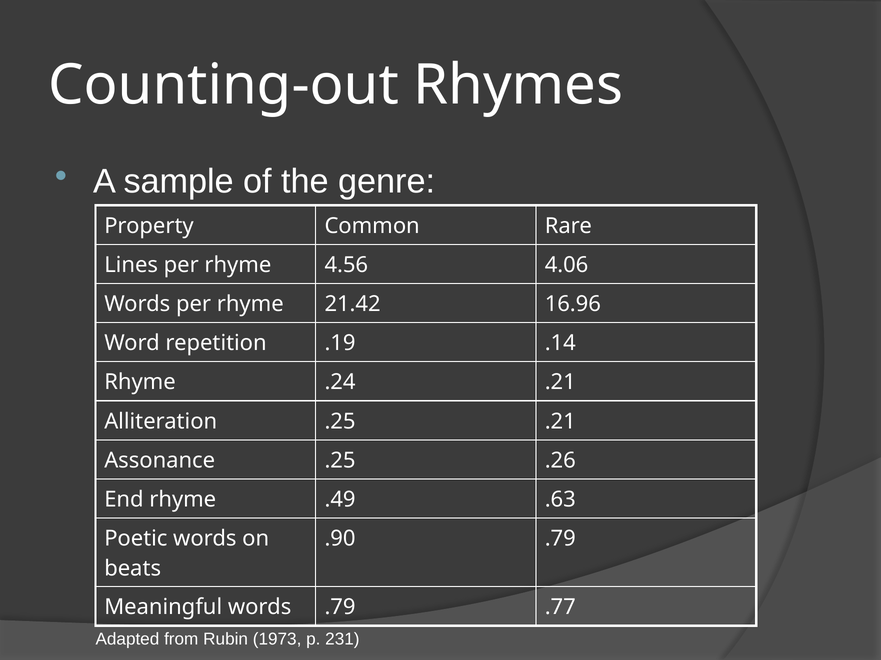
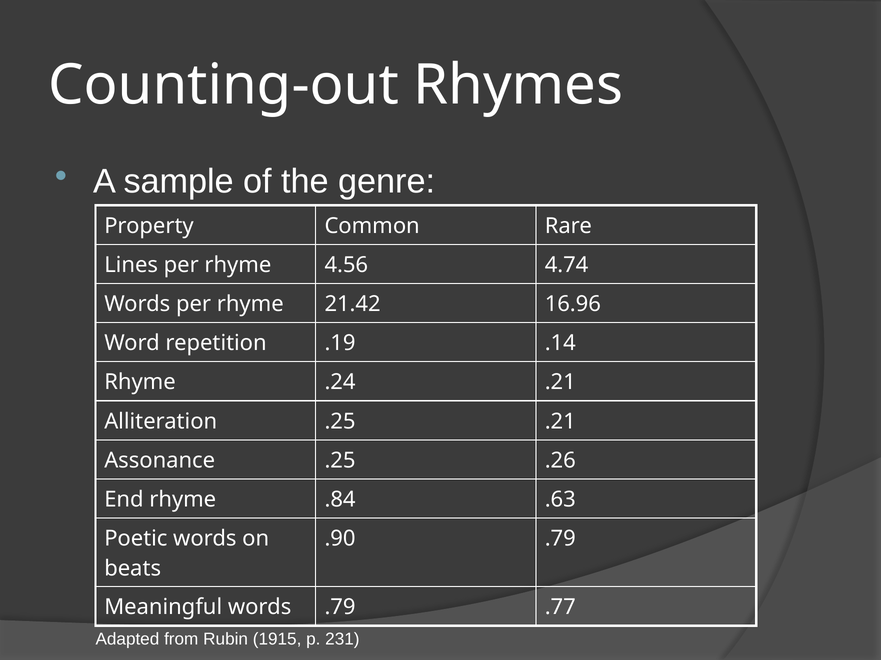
4.06: 4.06 -> 4.74 (567, 265)
.49: .49 -> .84 (340, 500)
1973: 1973 -> 1915 (277, 640)
